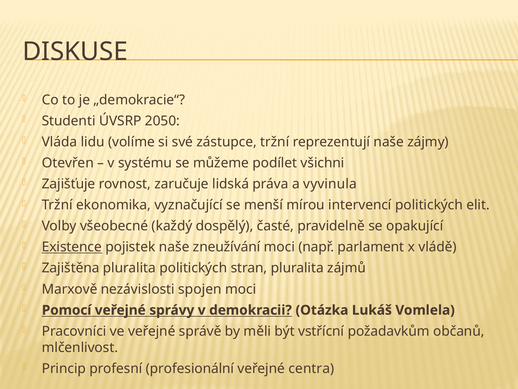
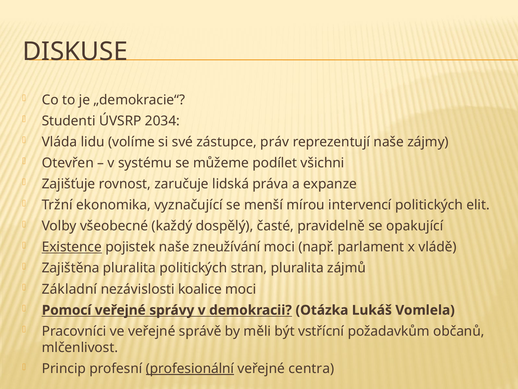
2050: 2050 -> 2034 (162, 121)
zástupce tržní: tržní -> práv (275, 142)
vyvinula: vyvinula -> expanze (330, 184)
Marxově: Marxově -> Základní (70, 289)
spojen: spojen -> koalice (200, 289)
profesionální underline: none -> present (190, 368)
